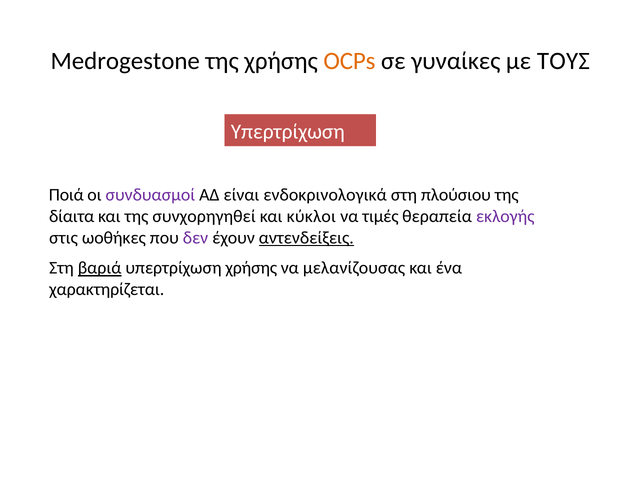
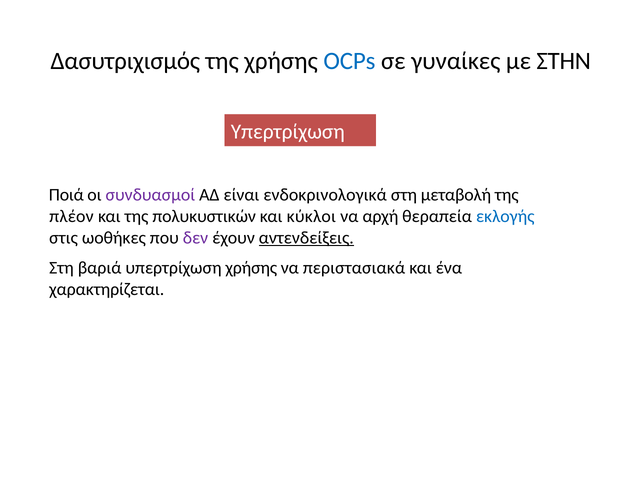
Medrogestone: Medrogestone -> Δασυτριχισμός (125, 61)
OCPs colour: orange -> blue (349, 61)
ΤΟΥΣ: ΤΟΥΣ -> ΣΤΗΝ (564, 61)
πλούσιου: πλούσιου -> μεταβολή (456, 195)
δίαιτα: δίαιτα -> πλέον (72, 216)
συνχορηγηθεί: συνχορηγηθεί -> πολυκυστικών (204, 216)
τιμές: τιμές -> αρχή (380, 216)
εκλογής colour: purple -> blue (505, 216)
βαριά underline: present -> none (100, 268)
μελανίζουσας: μελανίζουσας -> περιστασιακά (354, 268)
